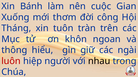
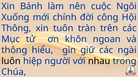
Gian: Gian -> Ngôi (127, 6)
thơm: thơm -> chính (65, 17)
Tháng: Tháng -> Thông (16, 28)
luôn colour: red -> black (11, 62)
